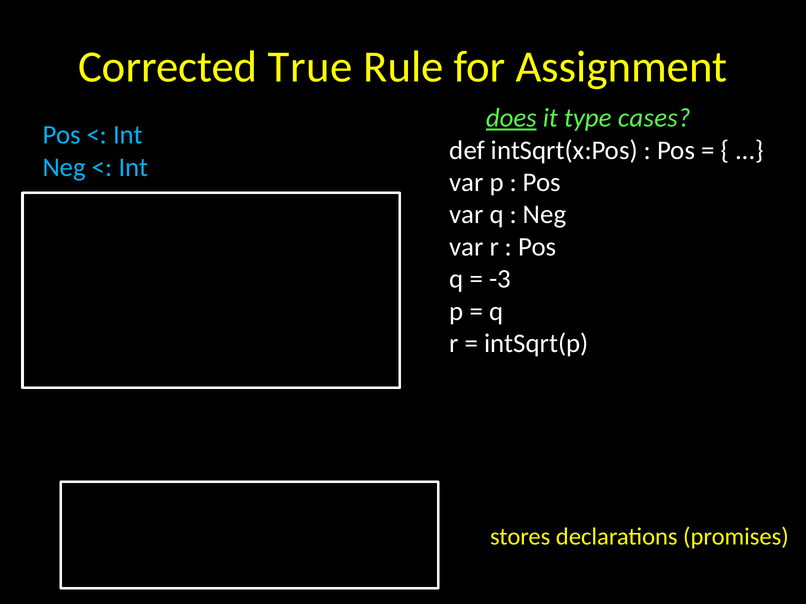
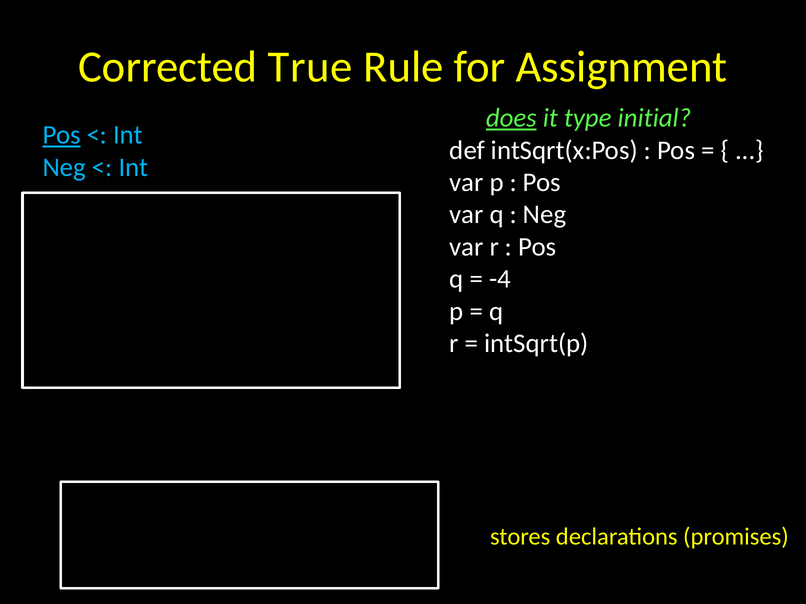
cases: cases -> initial (654, 118)
Pos underline: none -> present (62, 135)
-3: -3 -> -4 (500, 279)
